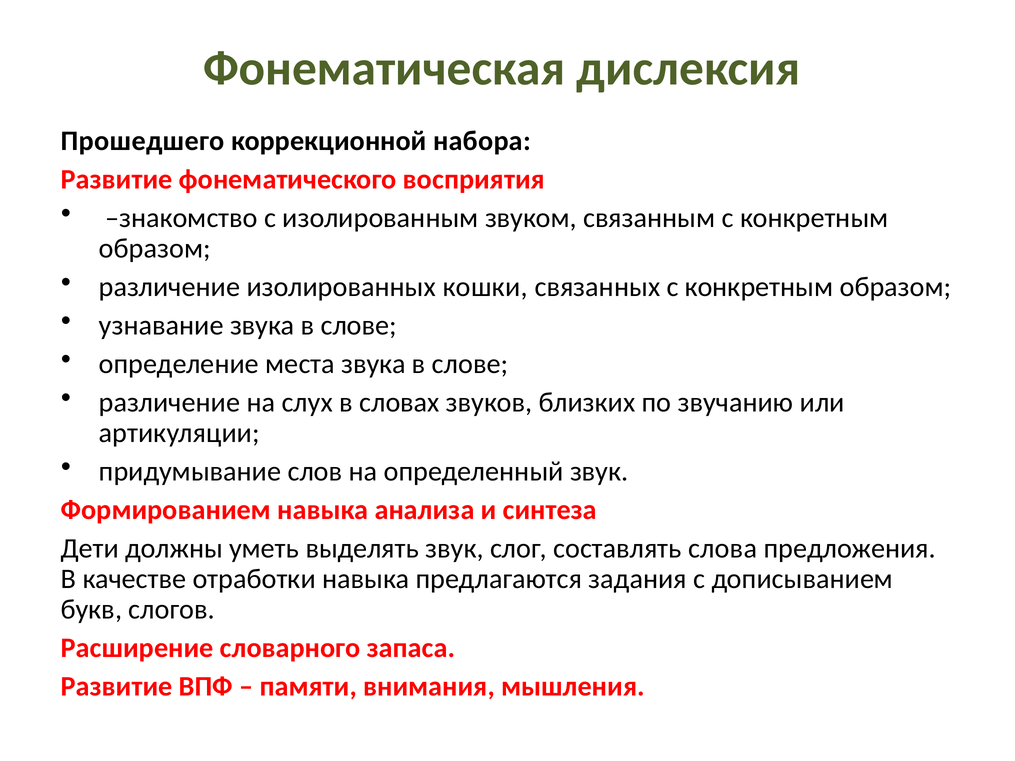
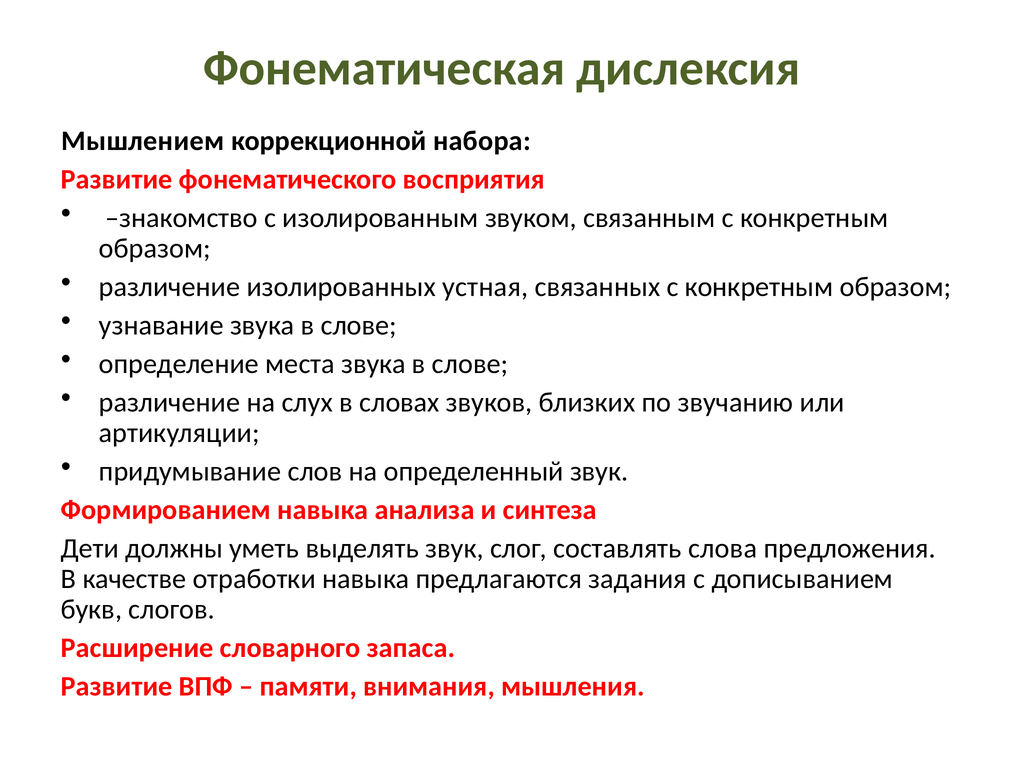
Прошедшего: Прошедшего -> Мышлением (143, 141)
кошки: кошки -> устная (485, 287)
